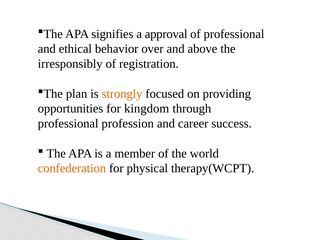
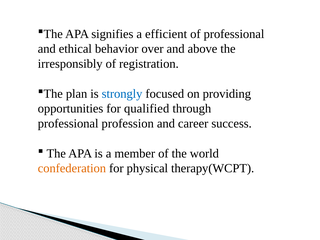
approval: approval -> efficient (166, 34)
strongly colour: orange -> blue (122, 94)
kingdom: kingdom -> qualified (147, 109)
